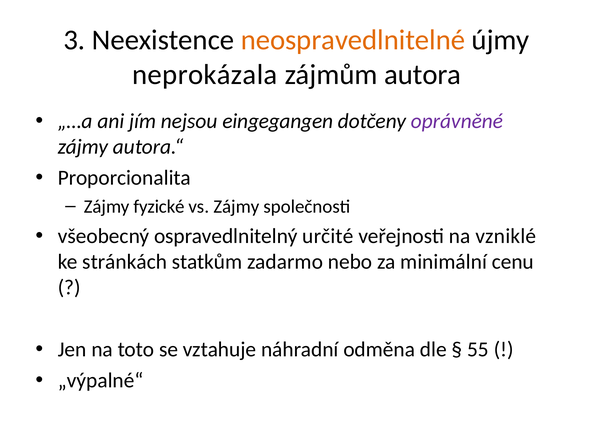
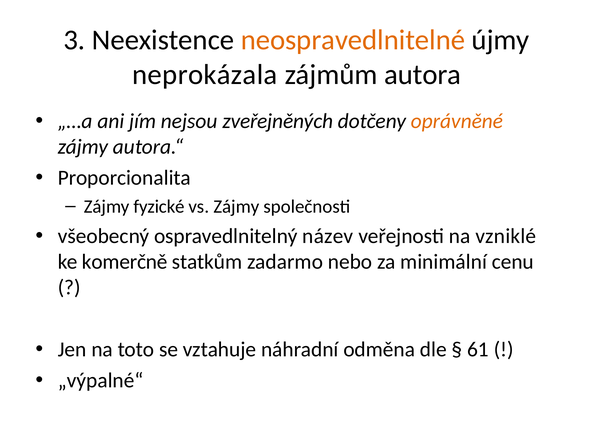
eingegangen: eingegangen -> zveřejněných (278, 121)
oprávněné colour: purple -> orange (457, 121)
určité: určité -> název (328, 236)
stránkách: stránkách -> komerčně (125, 262)
55: 55 -> 61 (478, 349)
